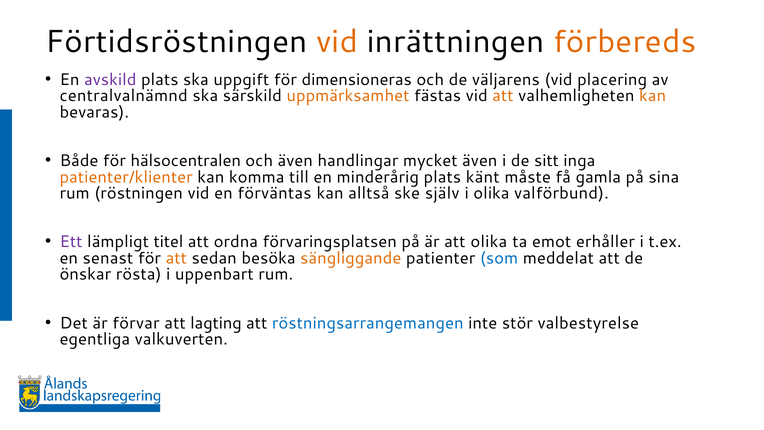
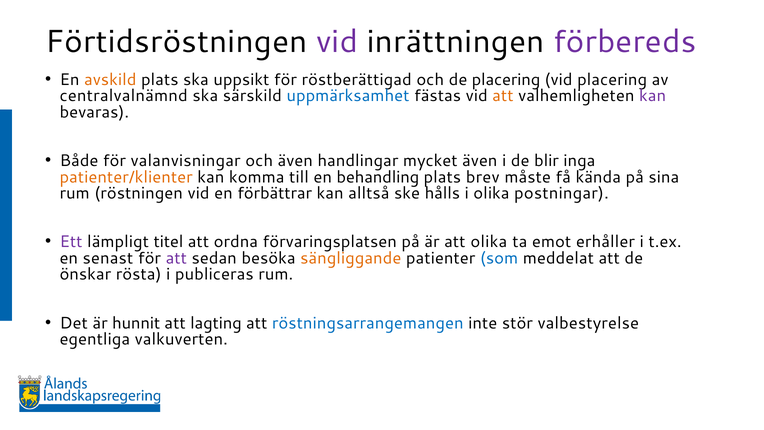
vid colour: orange -> purple (337, 42)
förbereds colour: orange -> purple (625, 42)
avskild colour: purple -> orange (110, 80)
uppgift: uppgift -> uppsikt (241, 80)
dimensioneras: dimensioneras -> röstberättigad (357, 80)
de väljarens: väljarens -> placering (506, 80)
uppmärksamhet colour: orange -> blue (348, 96)
kan colour: orange -> purple (653, 96)
hälsocentralen: hälsocentralen -> valanvisningar (186, 161)
sitt: sitt -> blir (546, 161)
minderårig: minderårig -> behandling (378, 177)
känt: känt -> brev (483, 177)
gamla: gamla -> kända (598, 177)
förväntas: förväntas -> förbättrar (275, 193)
själv: själv -> hålls (442, 193)
valförbund: valförbund -> postningar (561, 193)
att colour: orange -> purple (176, 258)
uppenbart: uppenbart -> publiceras (214, 274)
förvar: förvar -> hunnit (136, 323)
